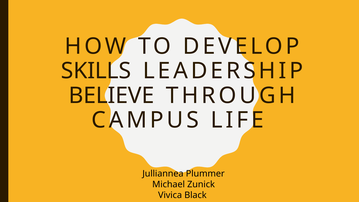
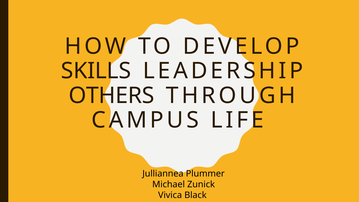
BELIEVE: BELIEVE -> OTHERS (111, 96)
